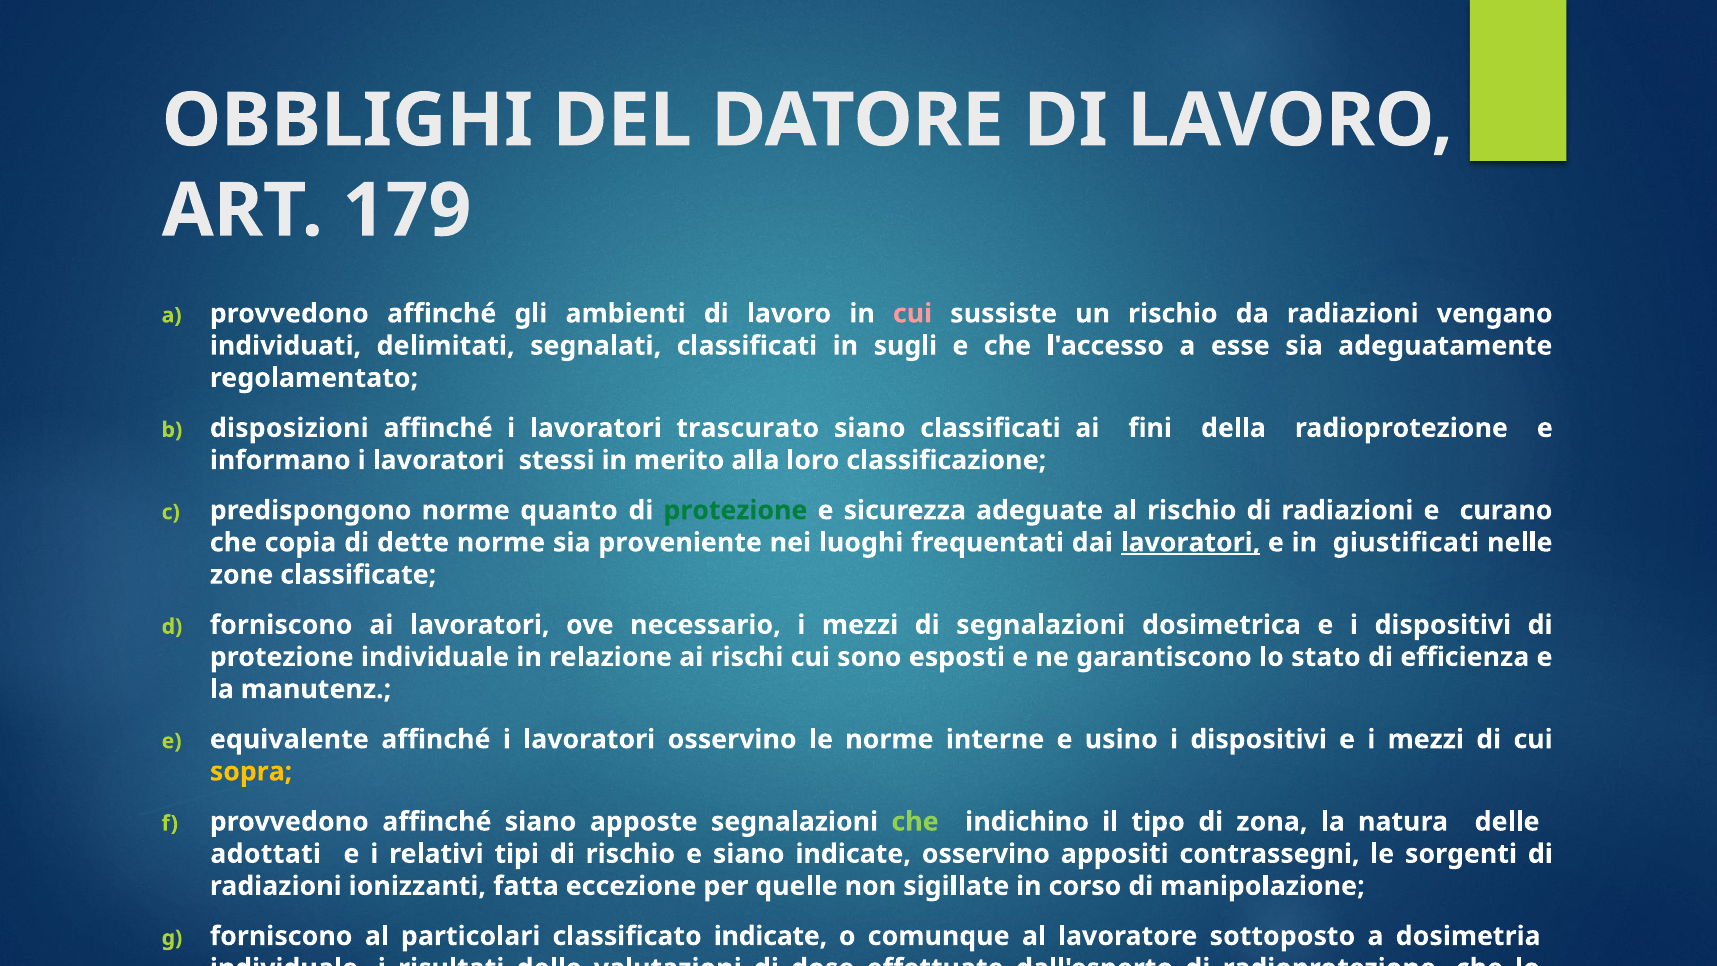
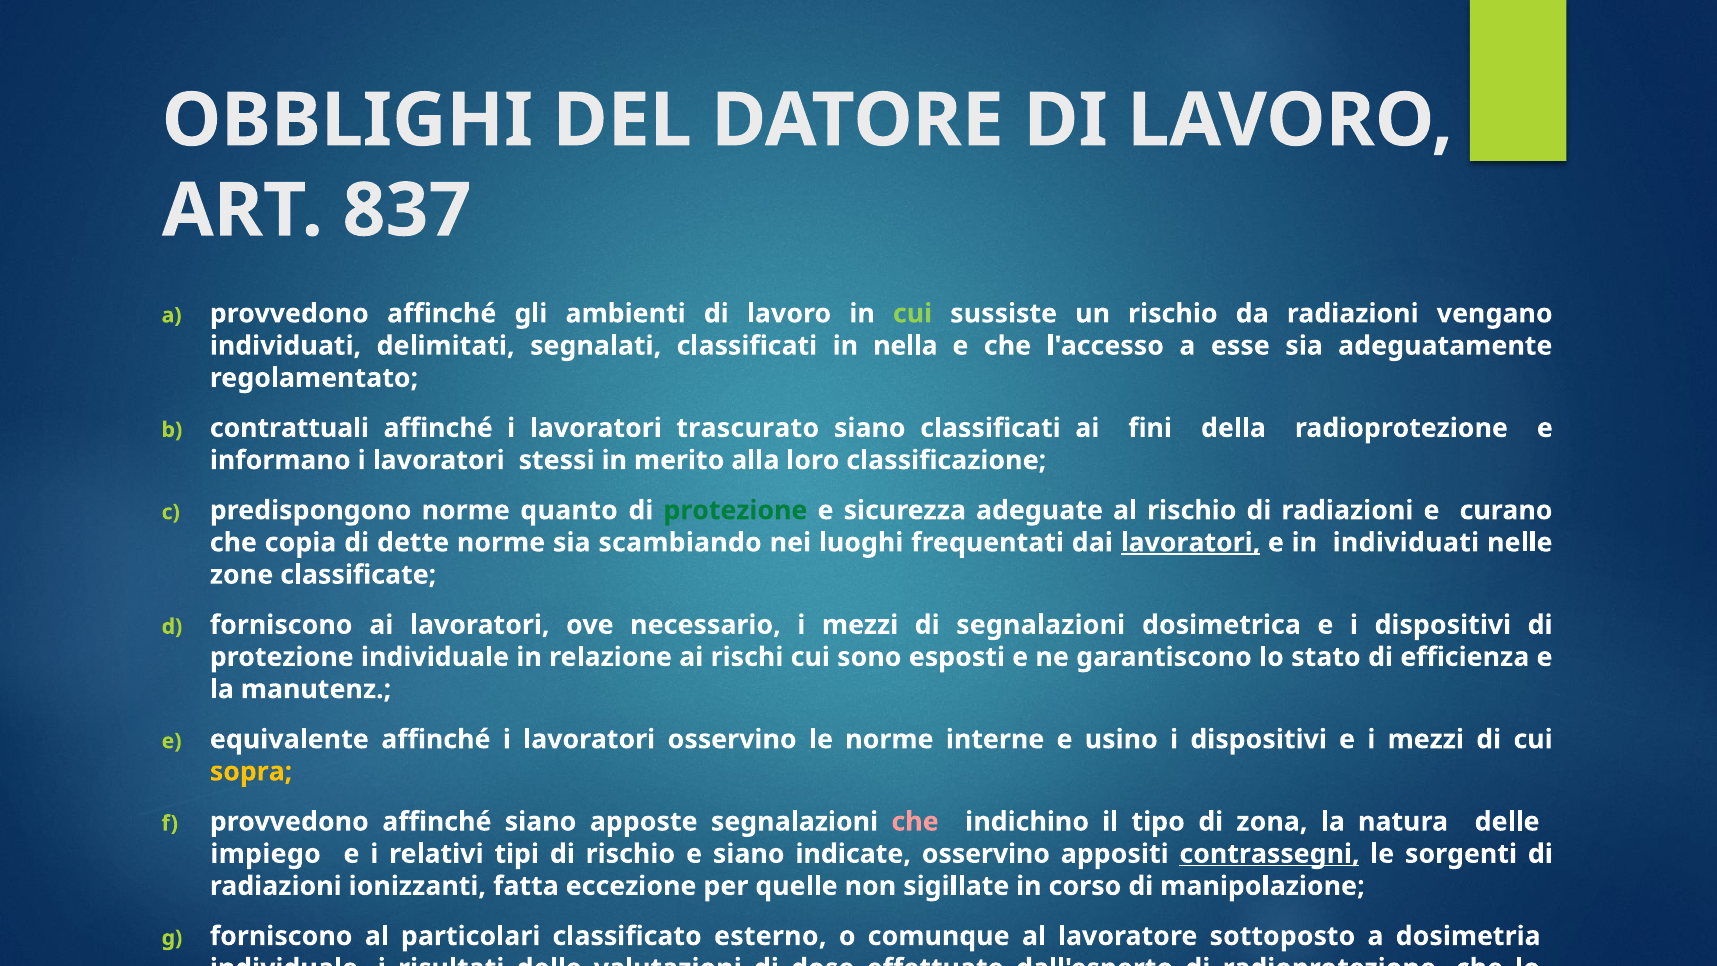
179: 179 -> 837 (407, 211)
cui colour: pink -> light green (913, 314)
sugli: sugli -> nella (905, 346)
disposizioni: disposizioni -> contrattuali (289, 428)
proveniente: proveniente -> scambiando (680, 542)
in giustificati: giustificati -> individuati (1406, 542)
che colour: light green -> pink (915, 822)
adottati: adottati -> impiego (266, 854)
contrassegni underline: none -> present (1269, 854)
classificato indicate: indicate -> esterno (770, 936)
